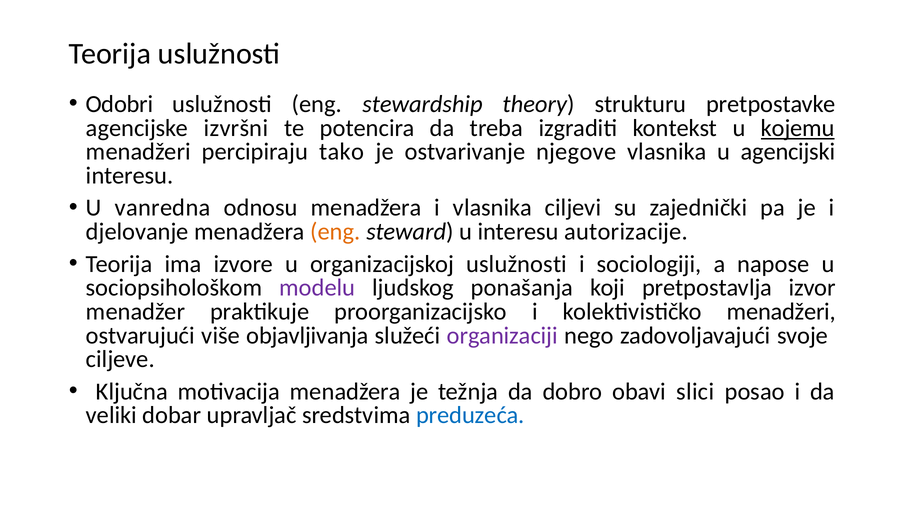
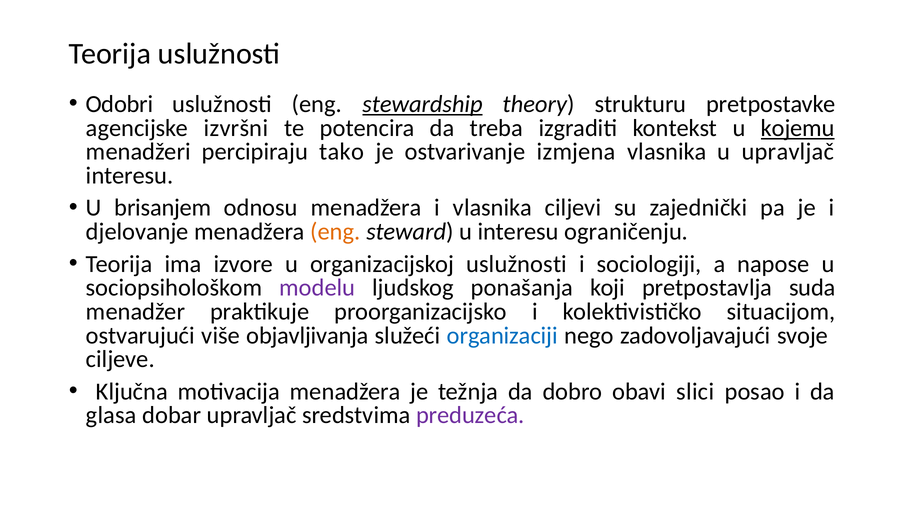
stewardship underline: none -> present (423, 104)
njegove: njegove -> izmjena (576, 152)
u agencijski: agencijski -> upravljač (788, 152)
vanredna: vanredna -> brisanjem (163, 208)
autorizacije: autorizacije -> ograničenju (626, 232)
izvor: izvor -> suda (812, 288)
kolektivističko menadžeri: menadžeri -> situacijom (781, 312)
organizaciji colour: purple -> blue (502, 335)
veliki: veliki -> glasa (111, 415)
preduzeća colour: blue -> purple (470, 415)
